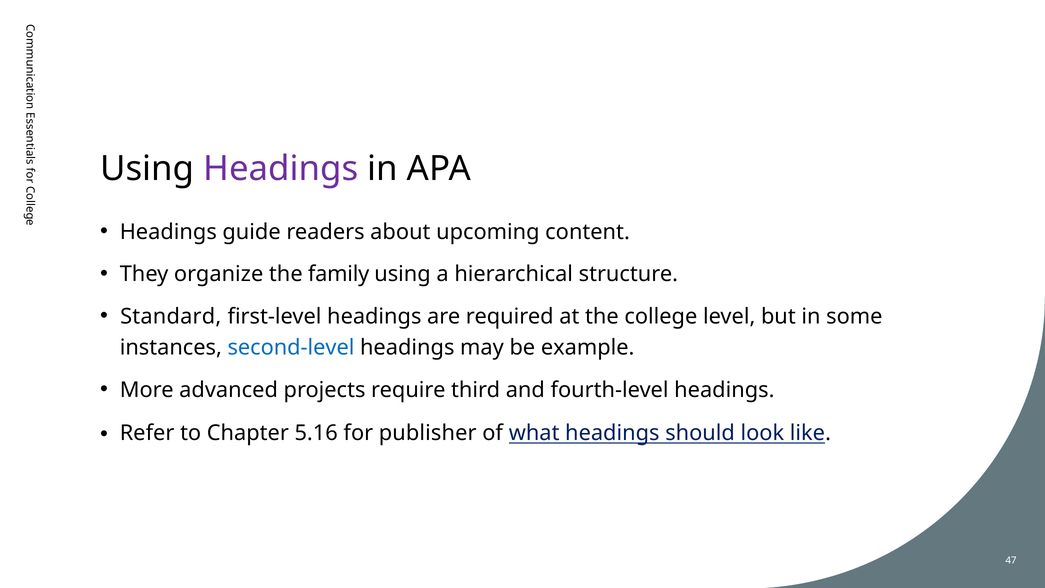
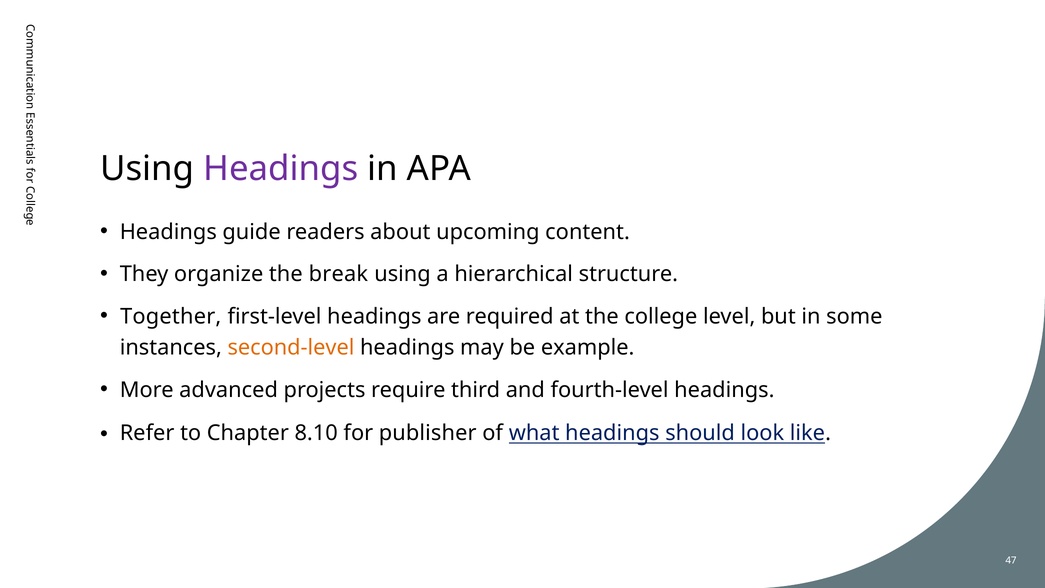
family: family -> break (338, 274)
Standard: Standard -> Together (171, 316)
second-level colour: blue -> orange (291, 348)
5.16: 5.16 -> 8.10 (316, 433)
